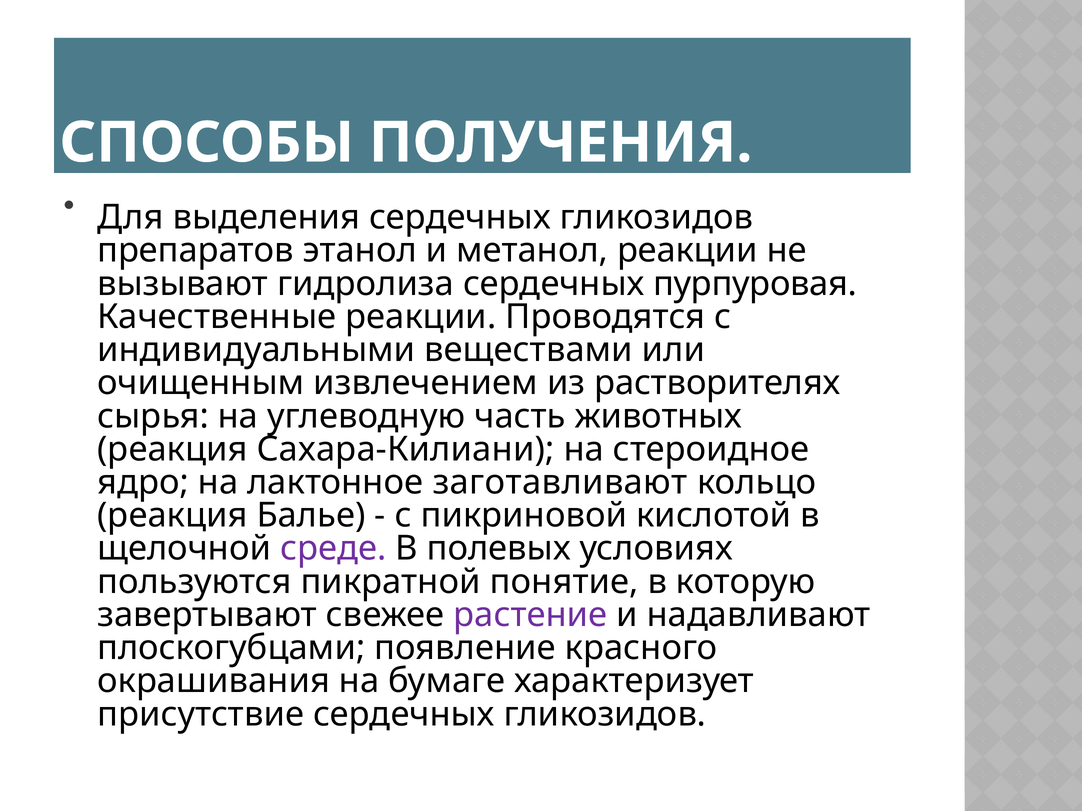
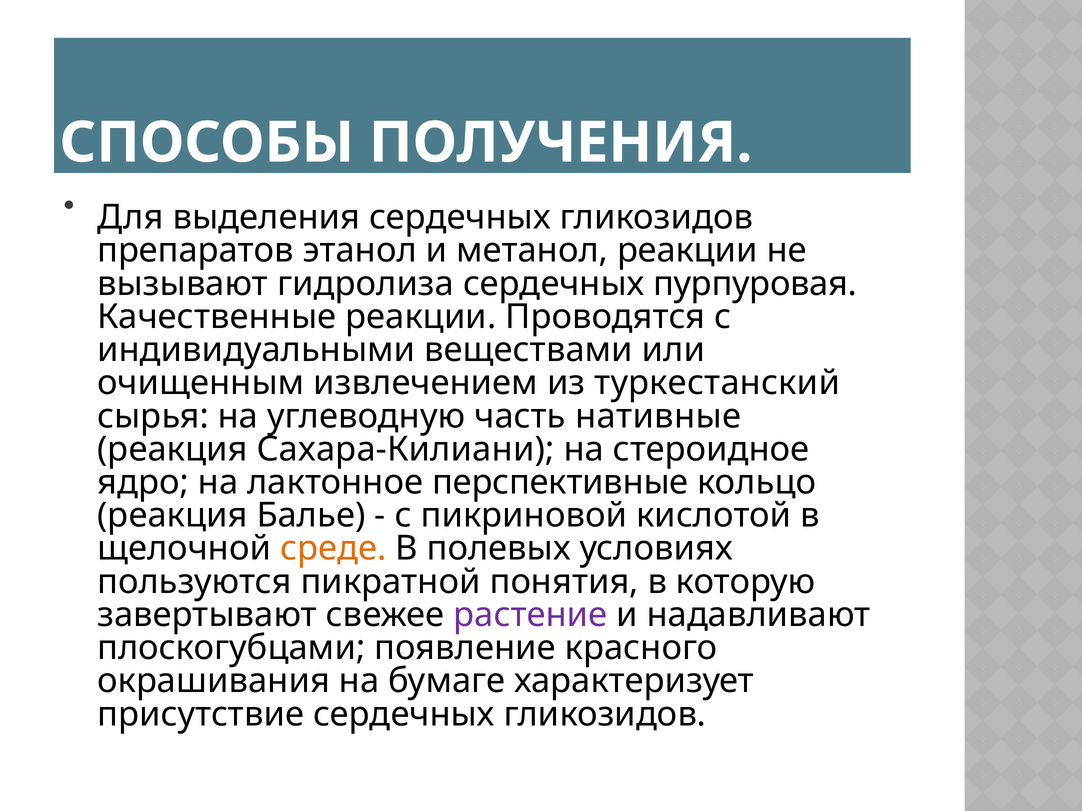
растворителях: растворителях -> туркестанский (717, 383)
животных: животных -> нативные (658, 416)
заготавливают: заготавливают -> перспективные (560, 483)
среде colour: purple -> orange (333, 549)
понятие: понятие -> понятия (564, 582)
